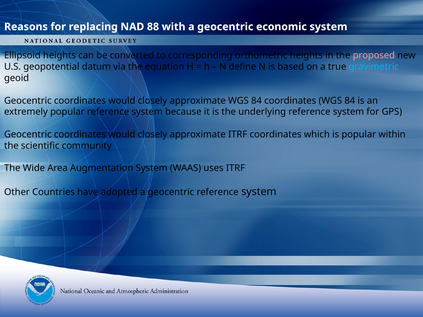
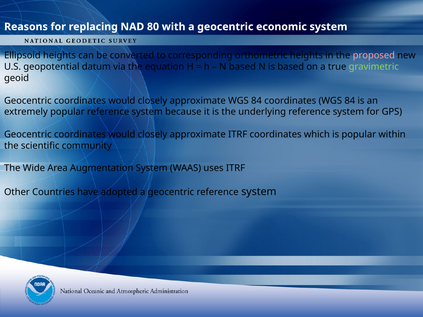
88: 88 -> 80 (153, 27)
N define: define -> based (242, 67)
gravimetric colour: light blue -> light green (374, 67)
